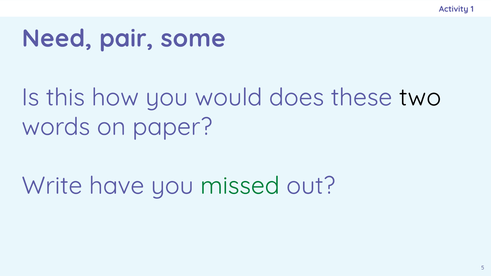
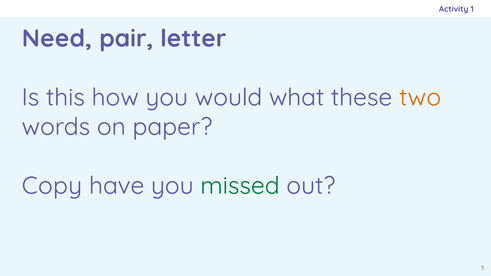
some: some -> letter (193, 39)
does: does -> what (297, 97)
two colour: black -> orange (420, 97)
Write: Write -> Copy (52, 186)
